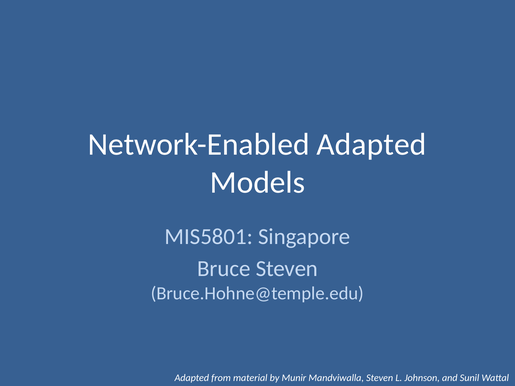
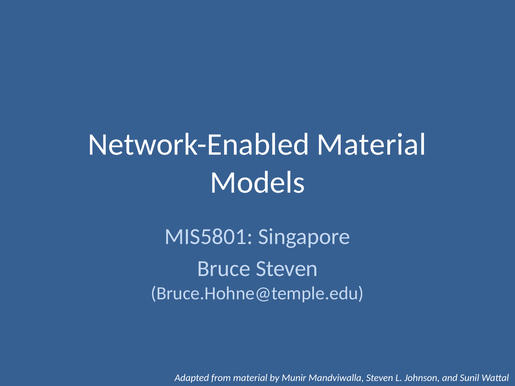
Network-Enabled Adapted: Adapted -> Material (372, 145)
